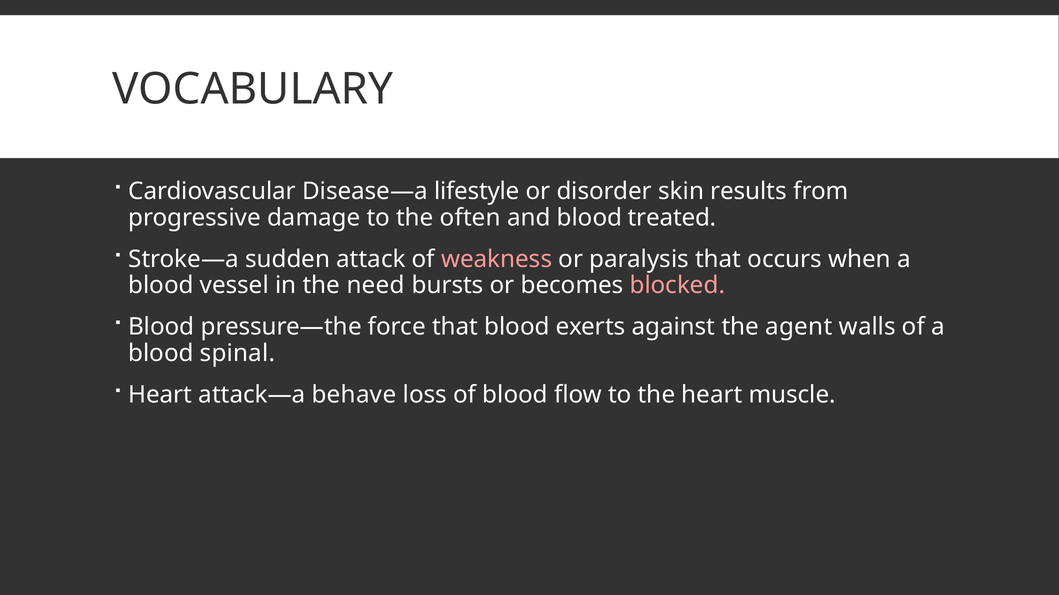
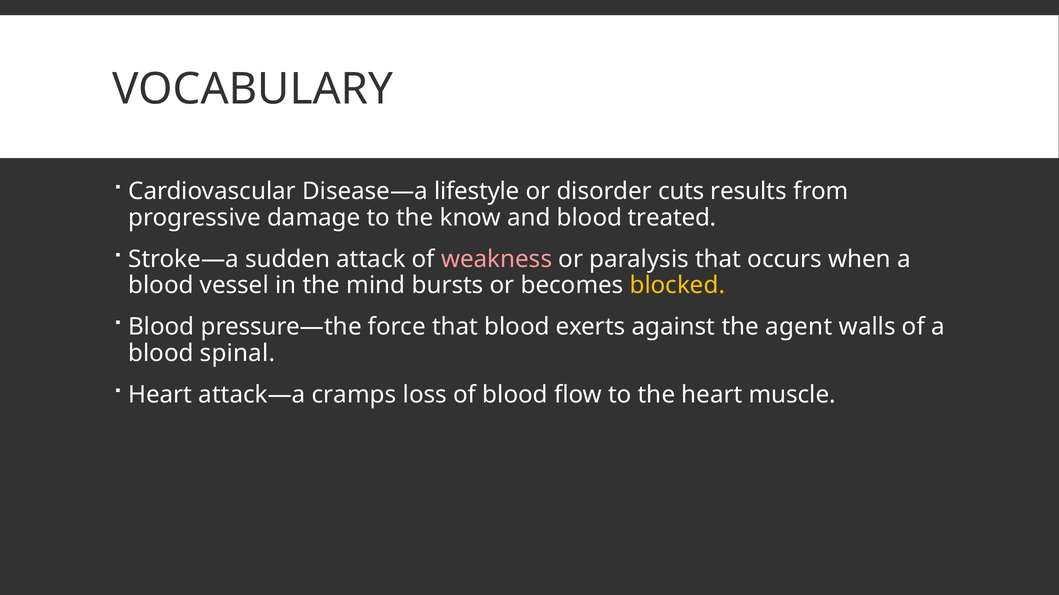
skin: skin -> cuts (681, 192)
often: often -> know (470, 218)
need: need -> mind (376, 286)
blocked colour: pink -> yellow (677, 286)
behave: behave -> cramps (354, 395)
